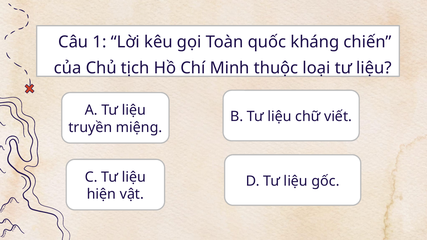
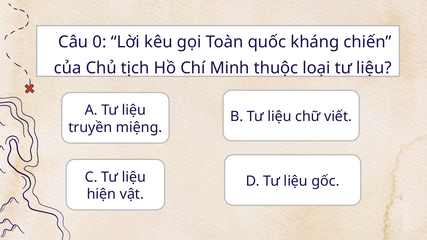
1: 1 -> 0 (100, 42)
